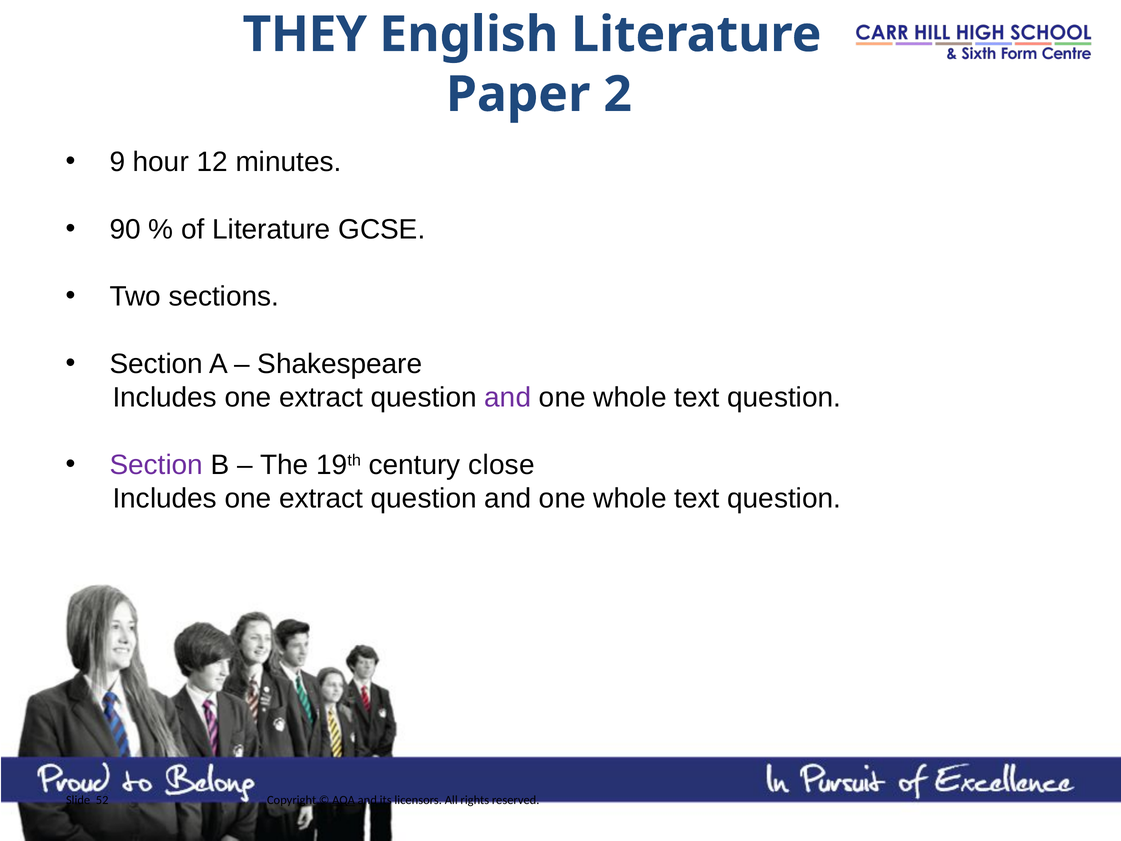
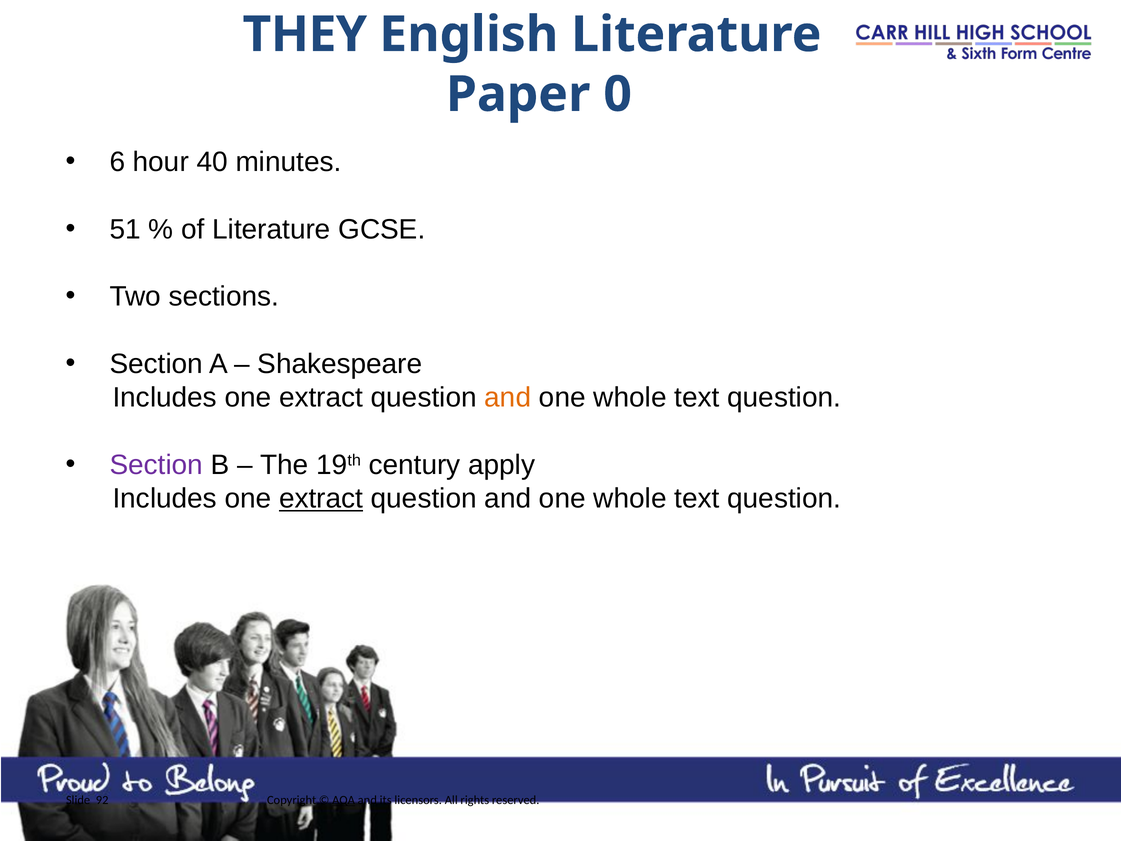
2: 2 -> 0 (618, 94)
9: 9 -> 6 (117, 162)
12: 12 -> 40 (212, 162)
90: 90 -> 51 (125, 229)
and colour: purple -> orange (508, 398)
close: close -> apply (502, 465)
extract underline: none -> present (321, 498)
52: 52 -> 92 (102, 800)
